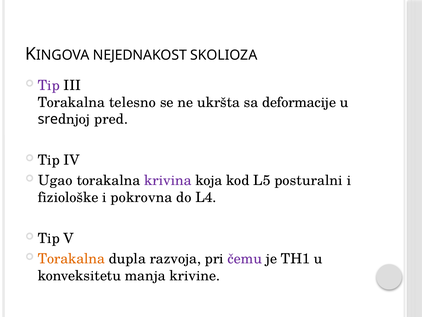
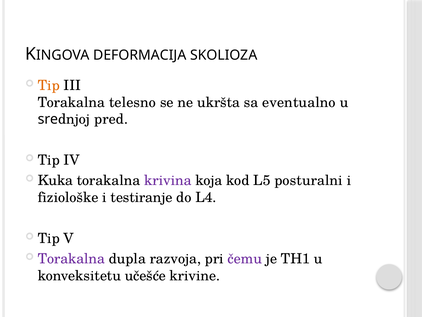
NEJEDNAKOST: NEJEDNAKOST -> DEFORMACIJA (140, 55)
Tip colour: purple -> orange (49, 85)
deformacije: deformacije -> eventualno (299, 102)
Ugao: Ugao -> Kuka (55, 180)
pokrovna: pokrovna -> testiranje (142, 197)
Torakalna colour: orange -> purple (71, 258)
manja: manja -> učešće (145, 275)
